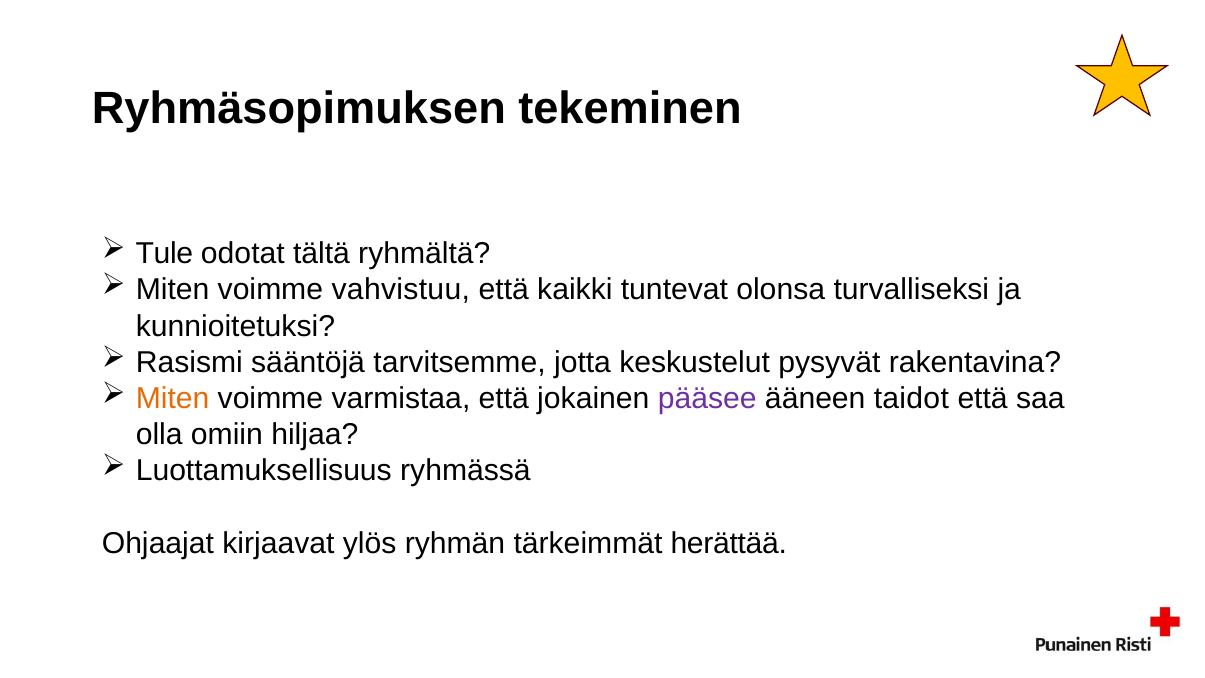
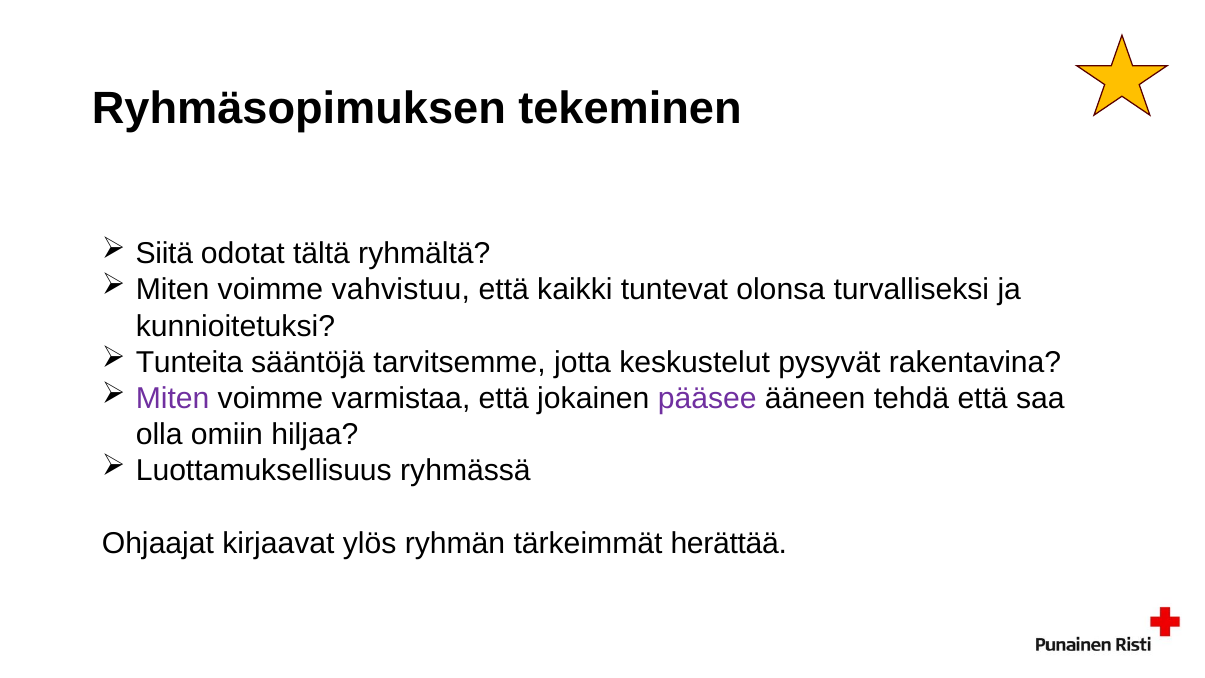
Tule: Tule -> Siitä (164, 254)
Rasismi: Rasismi -> Tunteita (189, 362)
Miten colour: orange -> purple (173, 398)
taidot: taidot -> tehdä (912, 398)
